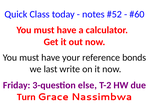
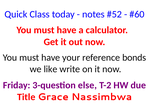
last: last -> like (50, 70)
Turn: Turn -> Title (26, 98)
